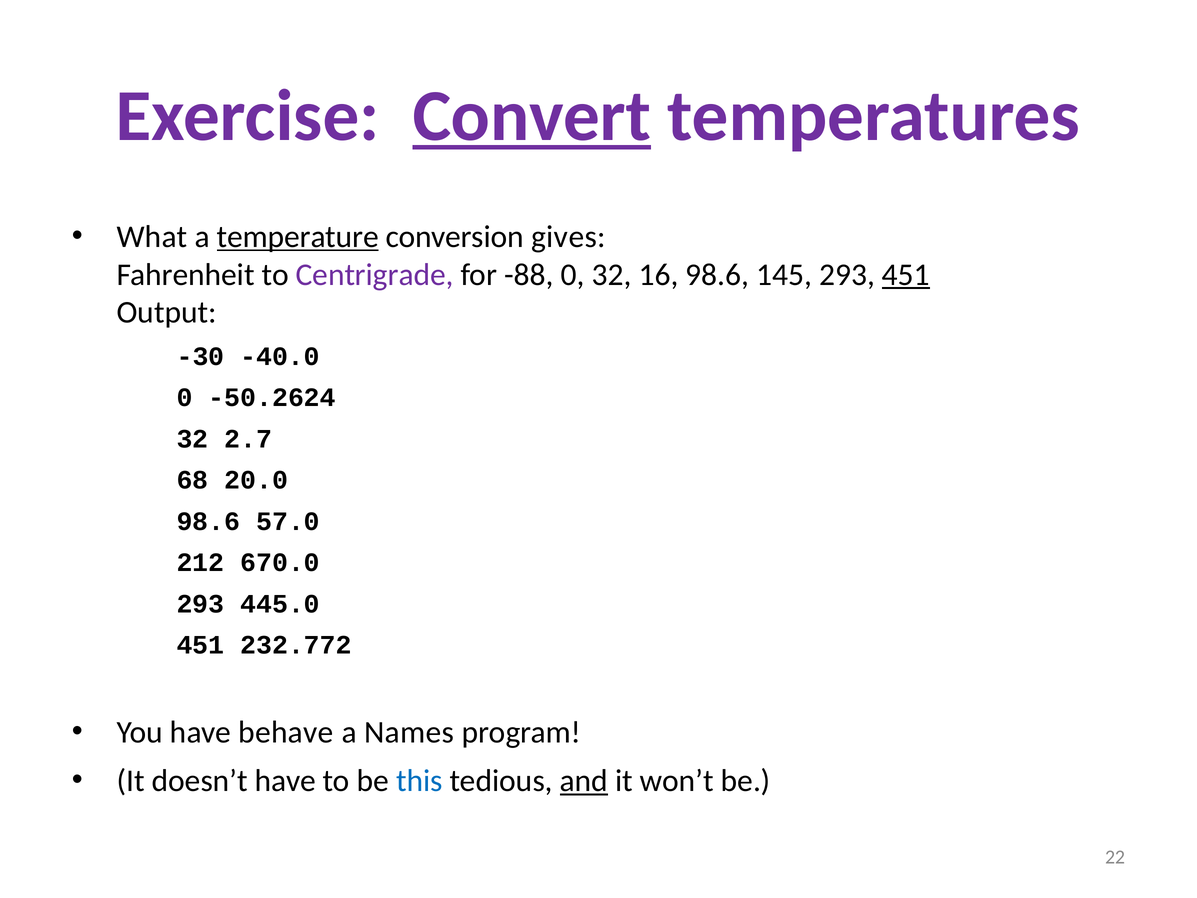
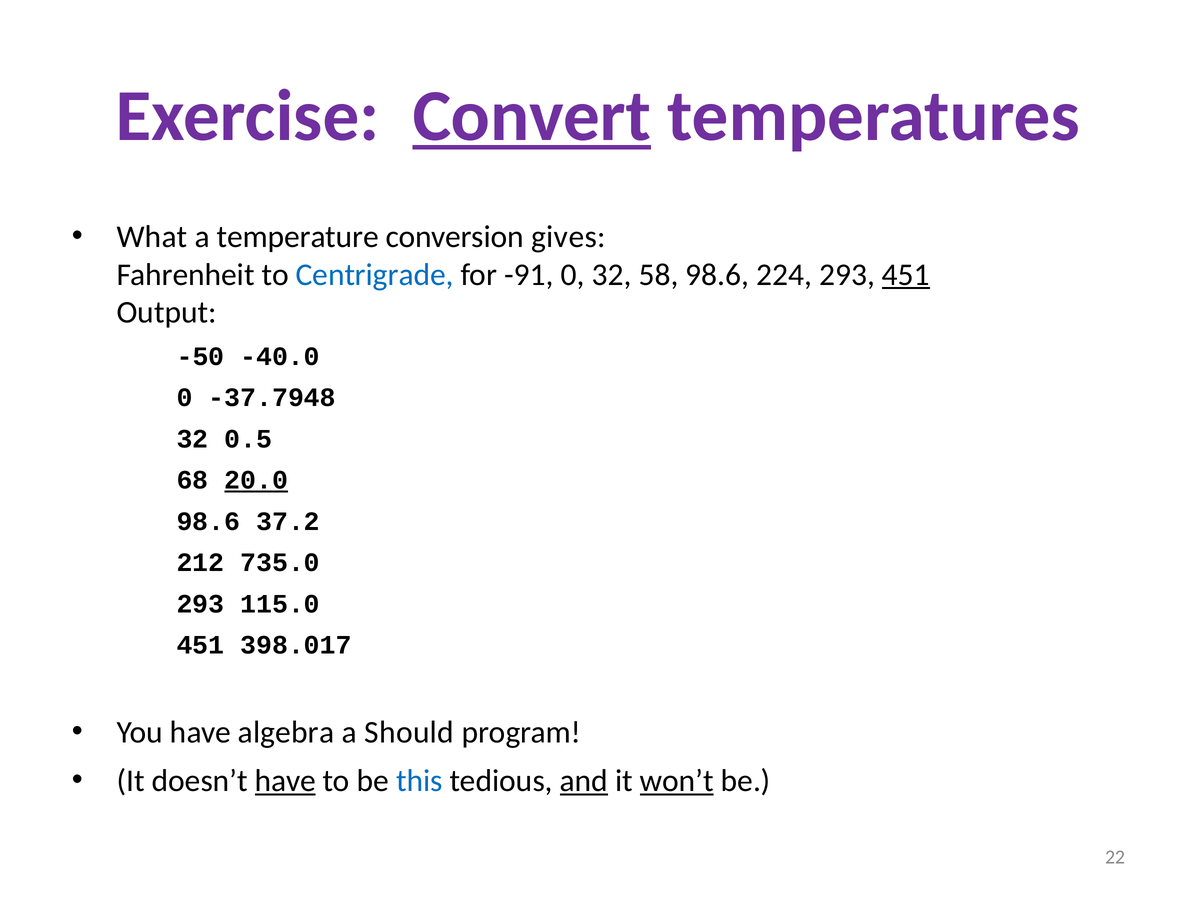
temperature underline: present -> none (298, 237)
Centrigrade colour: purple -> blue (375, 275)
-88: -88 -> -91 (529, 275)
16: 16 -> 58 (658, 275)
145: 145 -> 224 (784, 275)
-30: -30 -> -50 (201, 356)
-50.2624: -50.2624 -> -37.7948 (272, 398)
2.7: 2.7 -> 0.5 (248, 439)
20.0 underline: none -> present (256, 480)
57.0: 57.0 -> 37.2 (288, 521)
670.0: 670.0 -> 735.0 (280, 562)
445.0: 445.0 -> 115.0 (280, 604)
232.772: 232.772 -> 398.017 (296, 645)
behave: behave -> algebra (286, 732)
Names: Names -> Should (409, 732)
have underline: none -> present (285, 781)
won’t underline: none -> present (677, 781)
